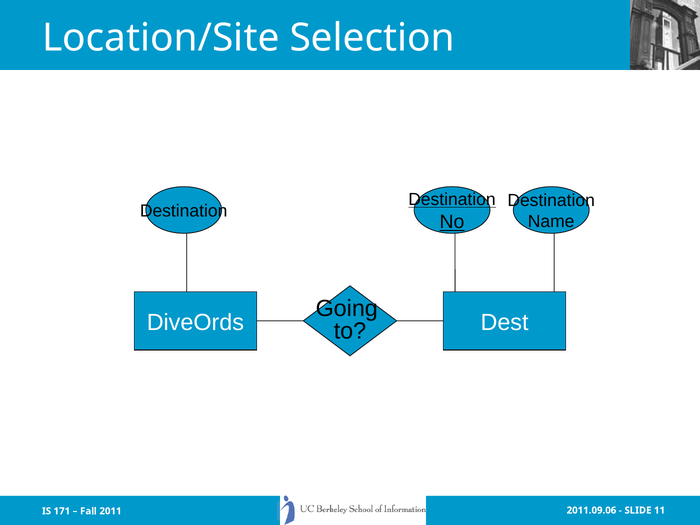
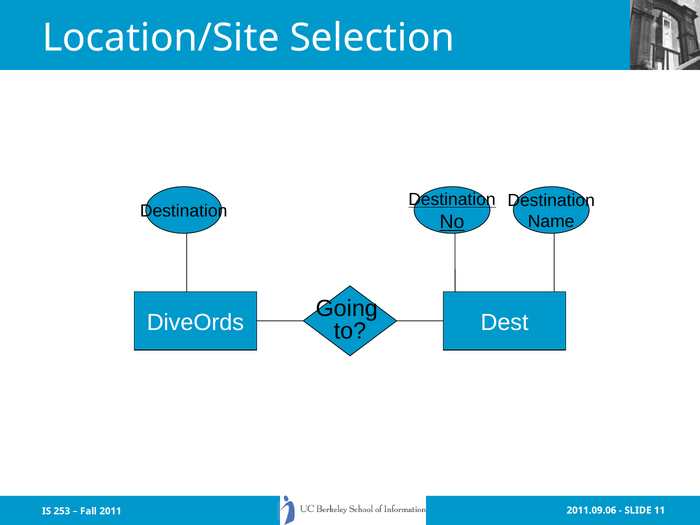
171: 171 -> 253 (62, 511)
